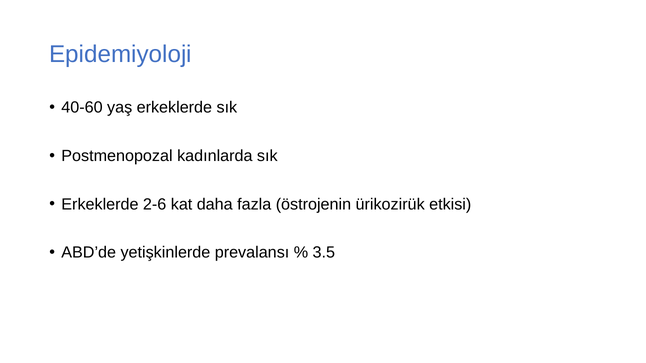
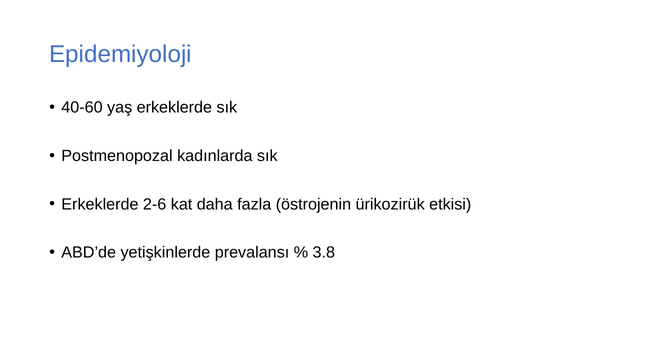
3.5: 3.5 -> 3.8 (324, 253)
